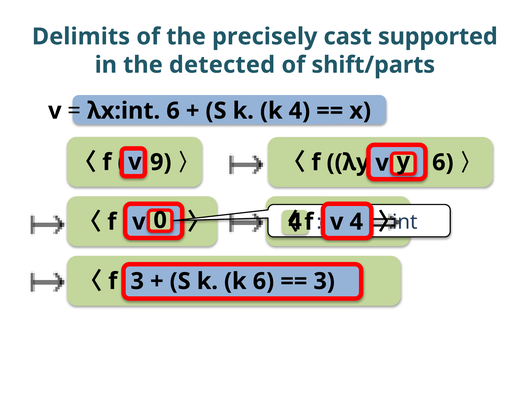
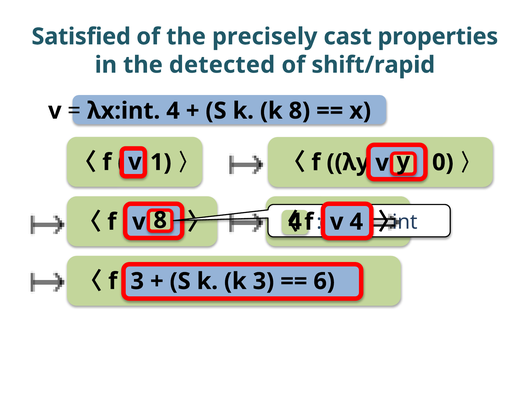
Delimits: Delimits -> Satisfied (81, 37)
supported: supported -> properties (438, 37)
shift/parts: shift/parts -> shift/rapid (373, 65)
λx:int 6: 6 -> 4 (173, 111)
k 4: 4 -> 8 (299, 111)
9: 9 -> 1 (161, 162)
6: 6 -> 0 (443, 162)
v 0: 0 -> 8 (160, 220)
k 6: 6 -> 3 (263, 281)
3: 3 -> 6 (324, 281)
